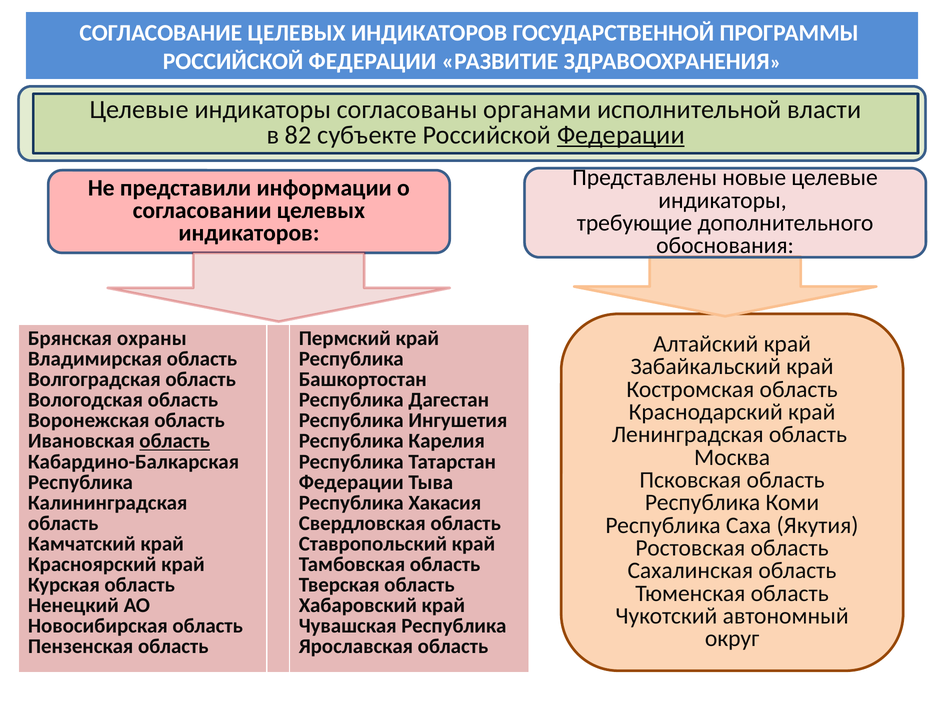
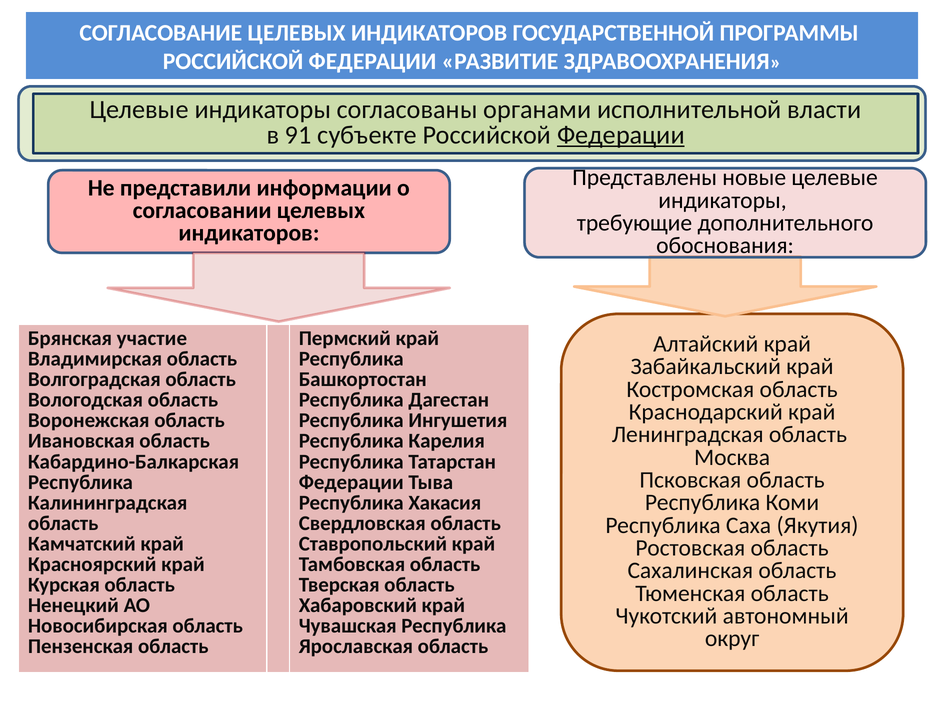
82: 82 -> 91 (298, 135)
охраны: охраны -> участие (152, 338)
область underline: present -> none (175, 441)
